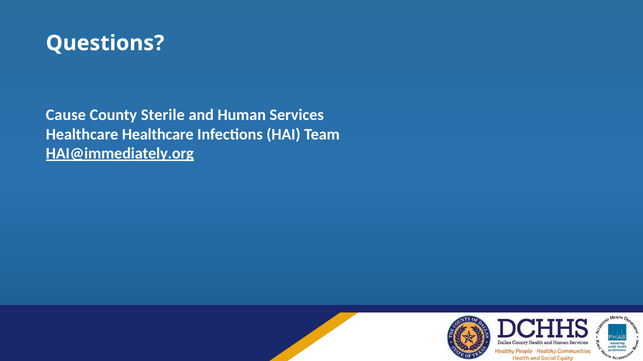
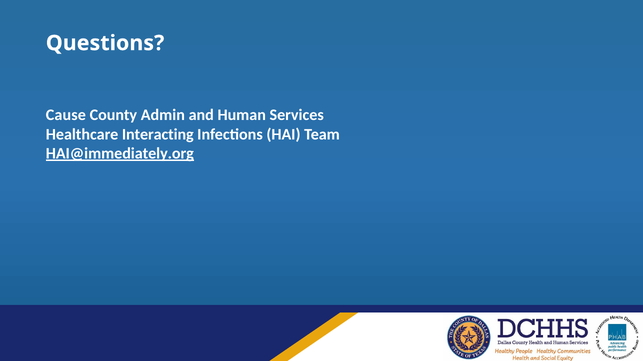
Sterile: Sterile -> Admin (163, 115)
Healthcare Healthcare: Healthcare -> Interacting (158, 134)
